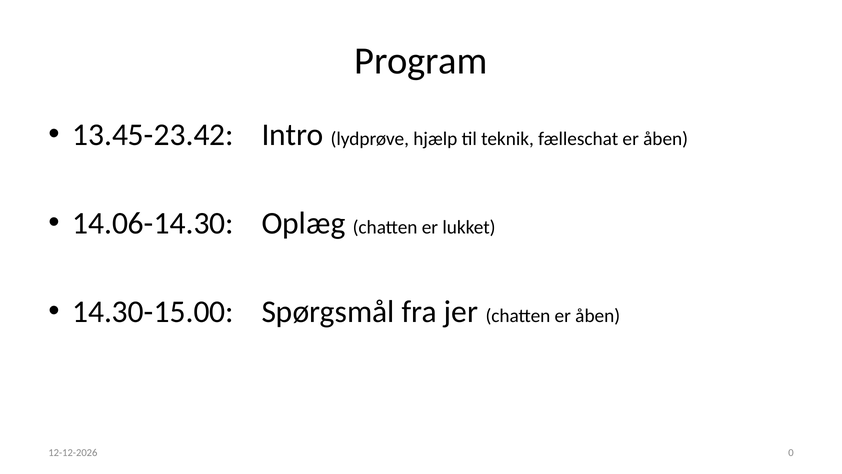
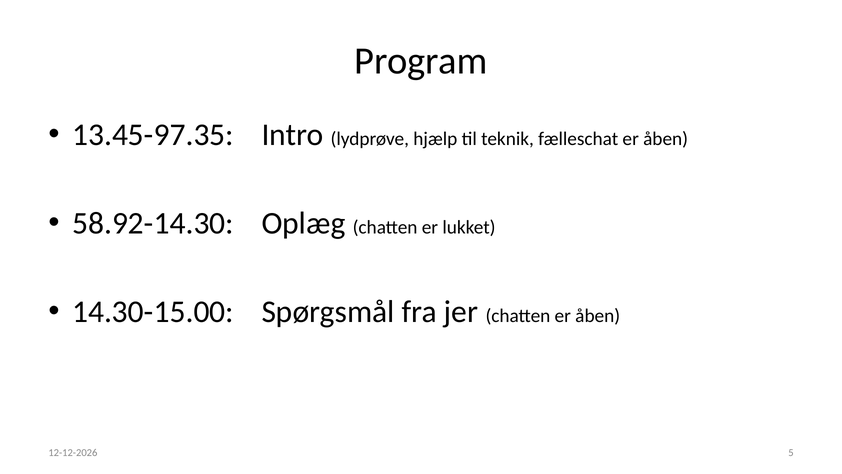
13.45-23.42: 13.45-23.42 -> 13.45-97.35 (153, 135)
14.06-14.30: 14.06-14.30 -> 58.92-14.30 (153, 223)
0: 0 -> 5 (791, 452)
